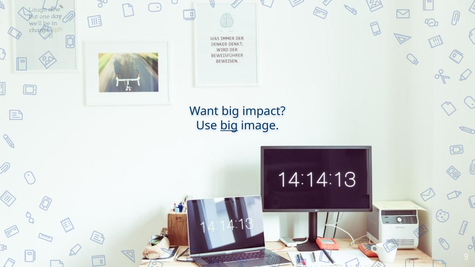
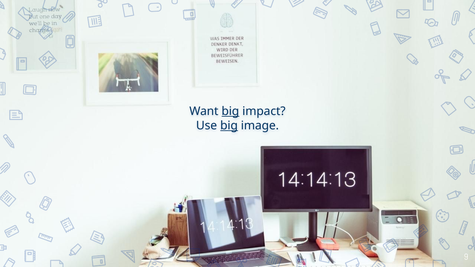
big underline: none -> present (230, 111)
